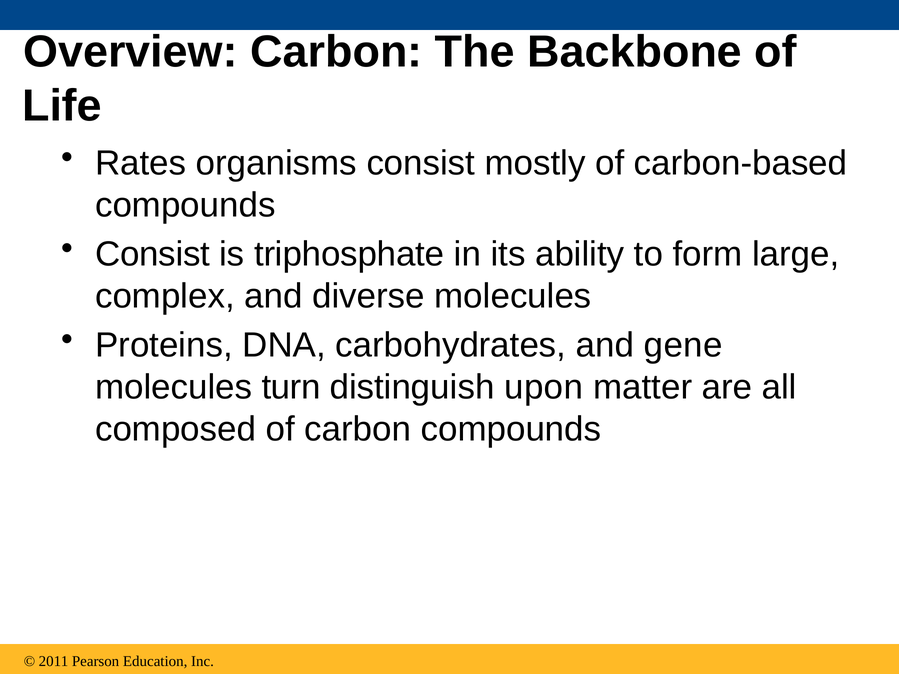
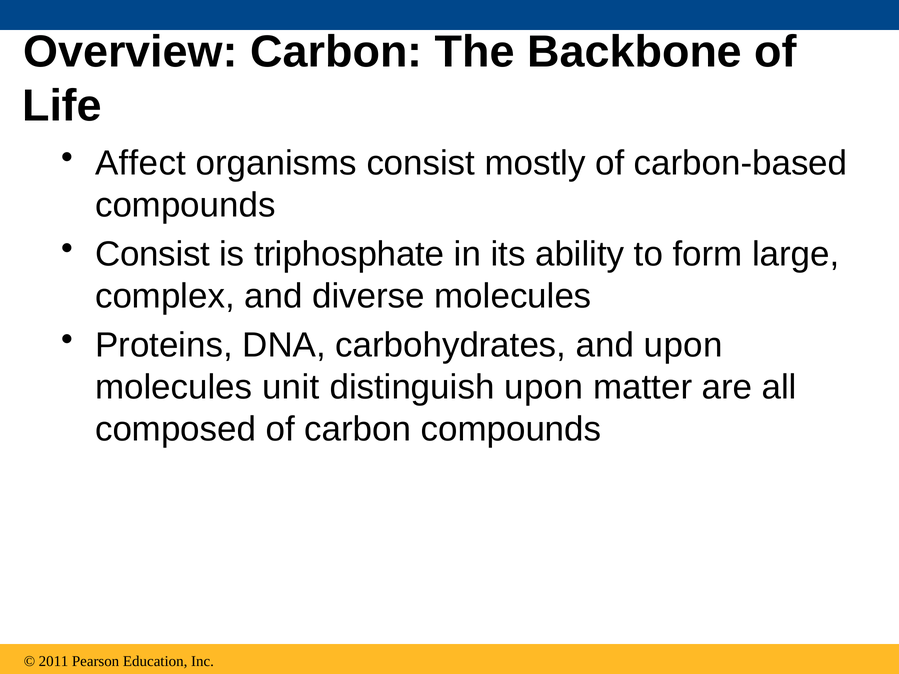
Rates: Rates -> Affect (141, 163)
and gene: gene -> upon (683, 345)
turn: turn -> unit (291, 387)
